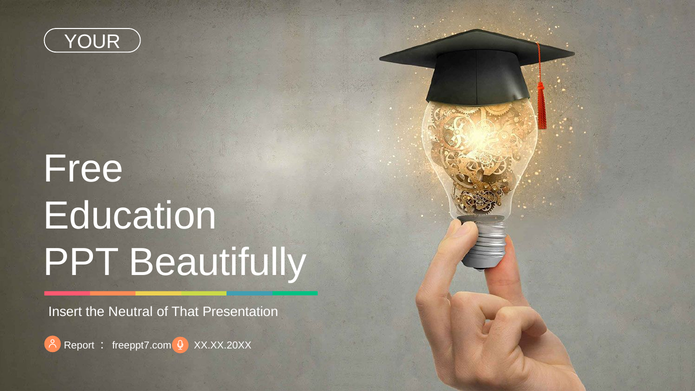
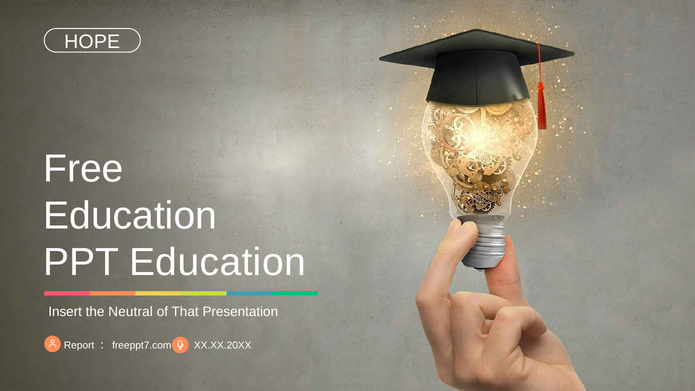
YOUR: YOUR -> HOPE (92, 42)
PPT Beautifully: Beautifully -> Education (217, 262)
